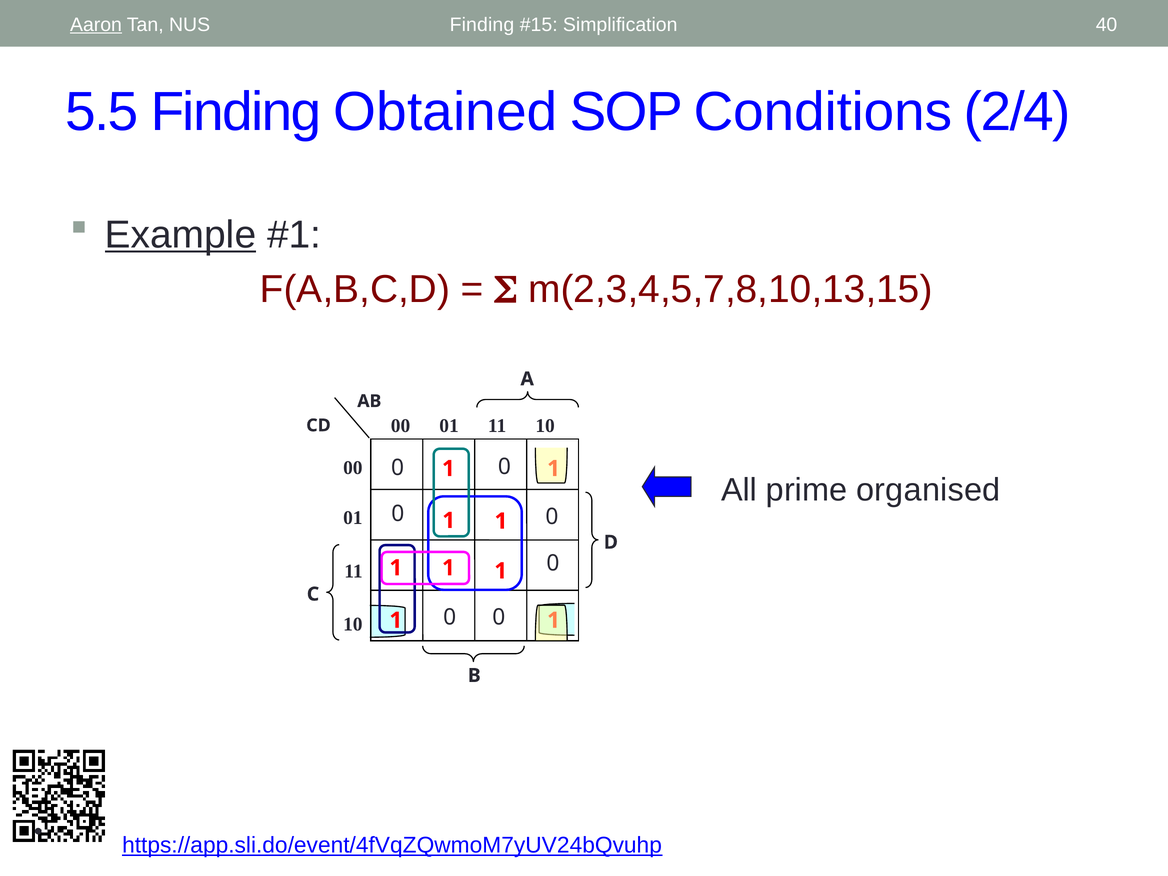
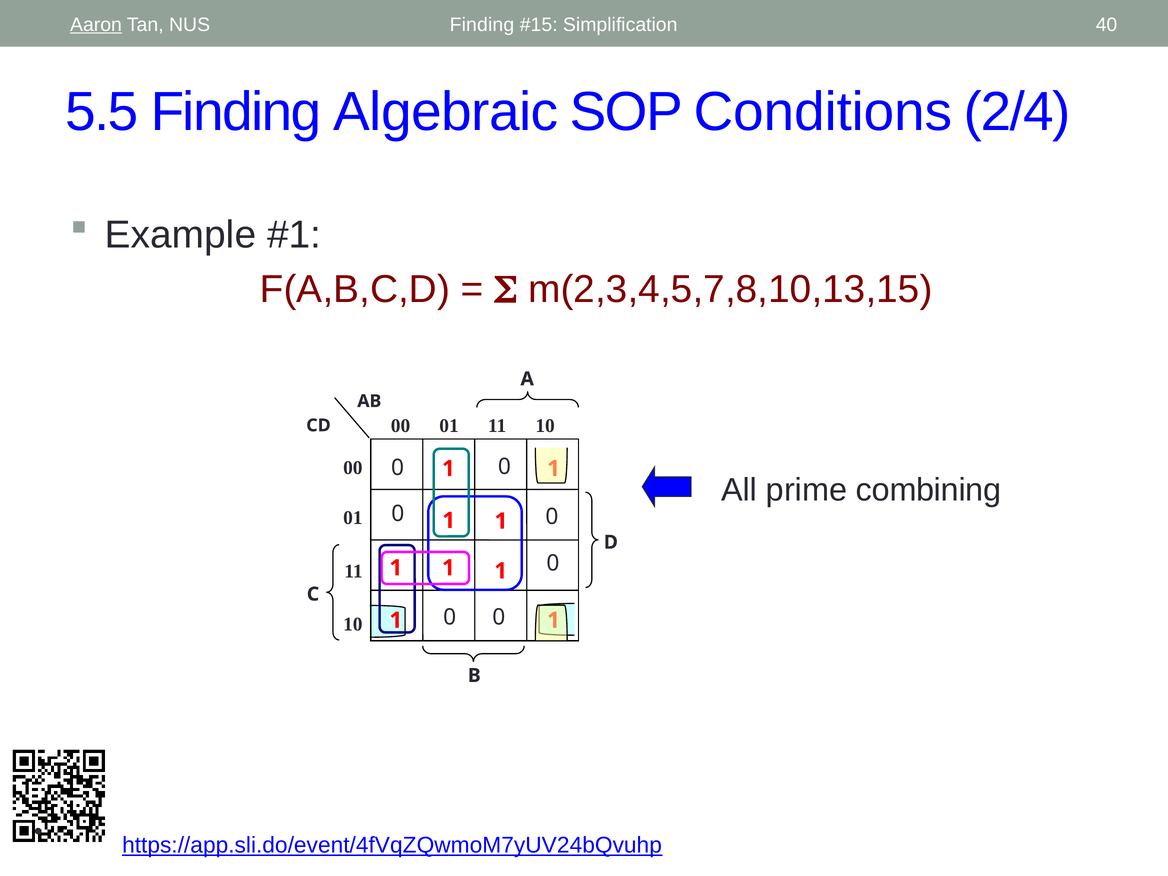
Obtained: Obtained -> Algebraic (446, 112)
Example underline: present -> none (181, 235)
organised: organised -> combining (929, 490)
